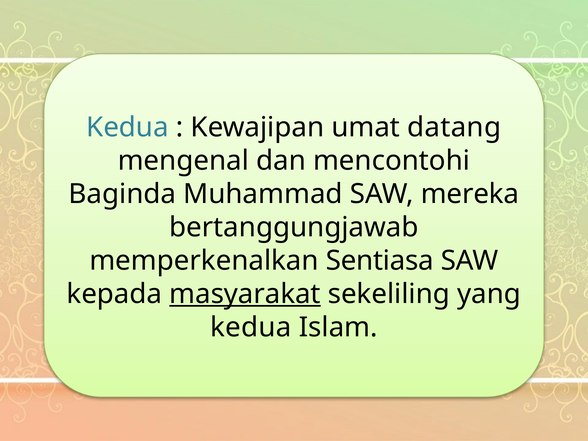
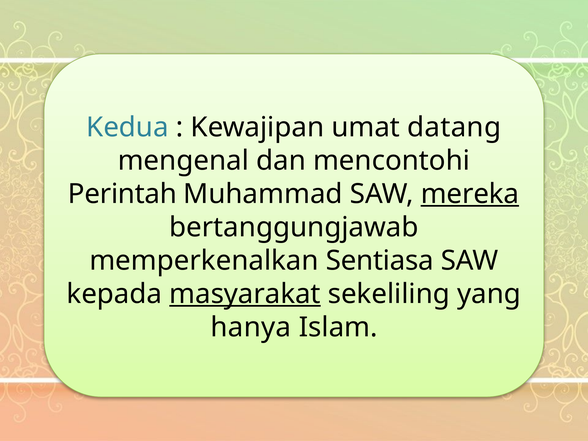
Baginda: Baginda -> Perintah (122, 194)
mereka underline: none -> present (470, 194)
kedua: kedua -> hanya (251, 327)
